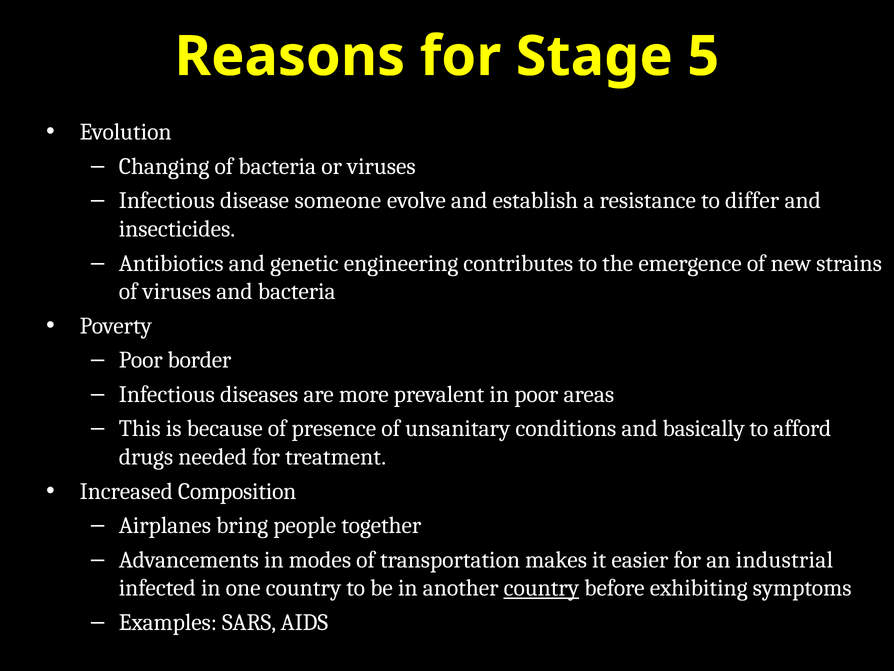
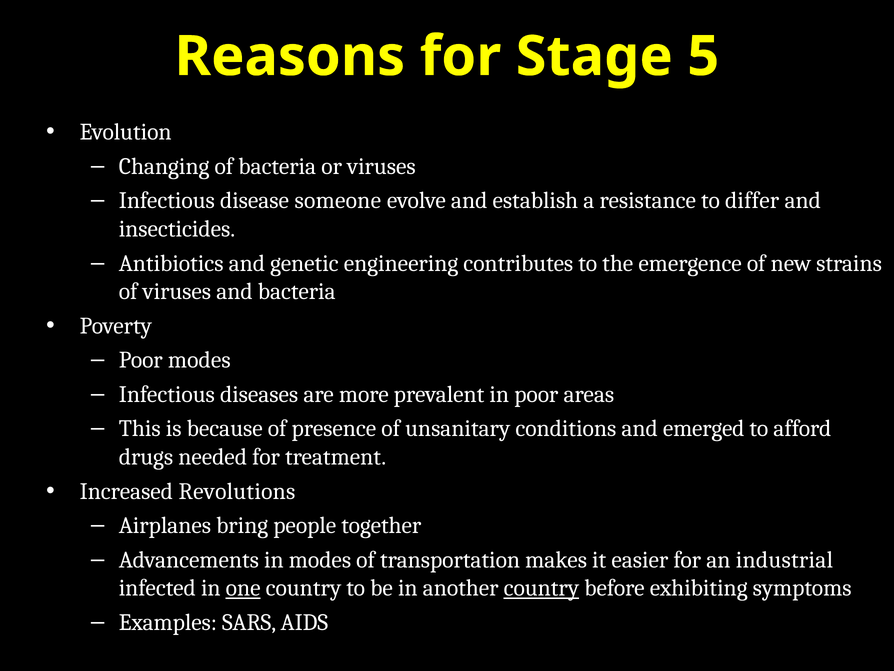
Poor border: border -> modes (199, 360)
basically: basically -> emerged (704, 428)
Composition: Composition -> Revolutions (237, 491)
one underline: none -> present (243, 588)
